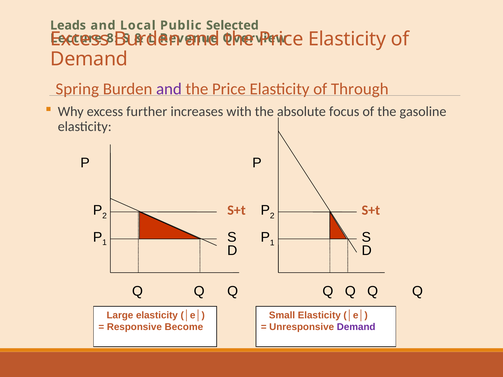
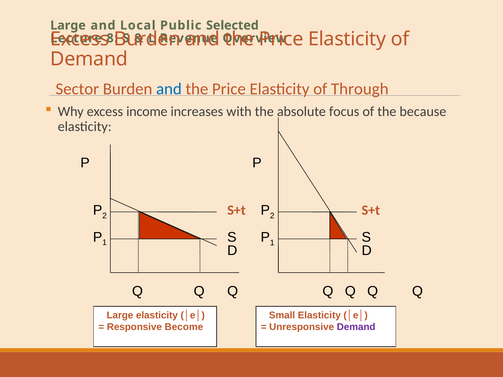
Leads: Leads -> Large (68, 25)
Spring: Spring -> Sector (77, 89)
and colour: purple -> blue (169, 89)
further: further -> income (147, 112)
gasoline: gasoline -> because (423, 112)
